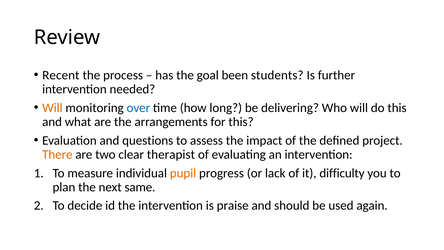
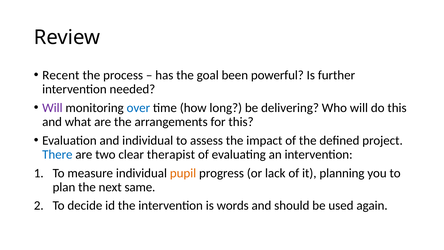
students: students -> powerful (277, 75)
Will colour: orange -> purple (52, 108)
and questions: questions -> individual (148, 140)
There colour: orange -> blue (57, 154)
difficulty: difficulty -> planning (342, 173)
praise: praise -> words (233, 205)
